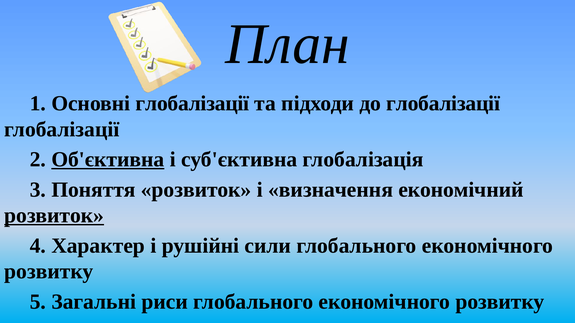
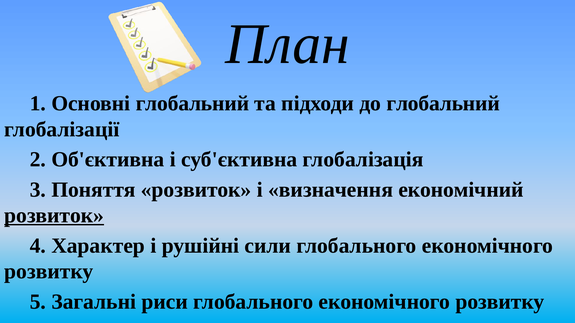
Основні глобалізації: глобалізації -> глобальний (192, 104)
до глобалізації: глобалізації -> глобальний (443, 104)
Об'єктивна underline: present -> none (108, 160)
